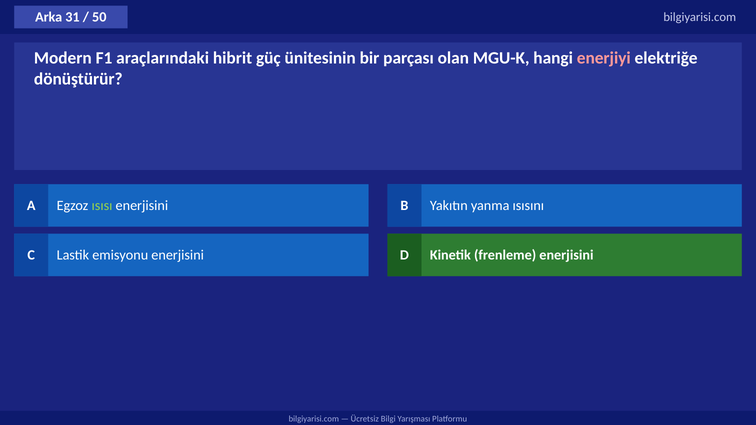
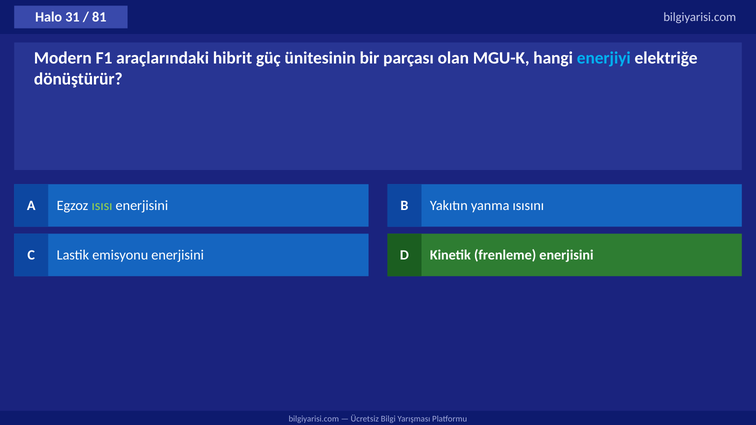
Arka: Arka -> Halo (49, 17)
50: 50 -> 81 (99, 17)
enerjiyi colour: pink -> light blue (604, 58)
